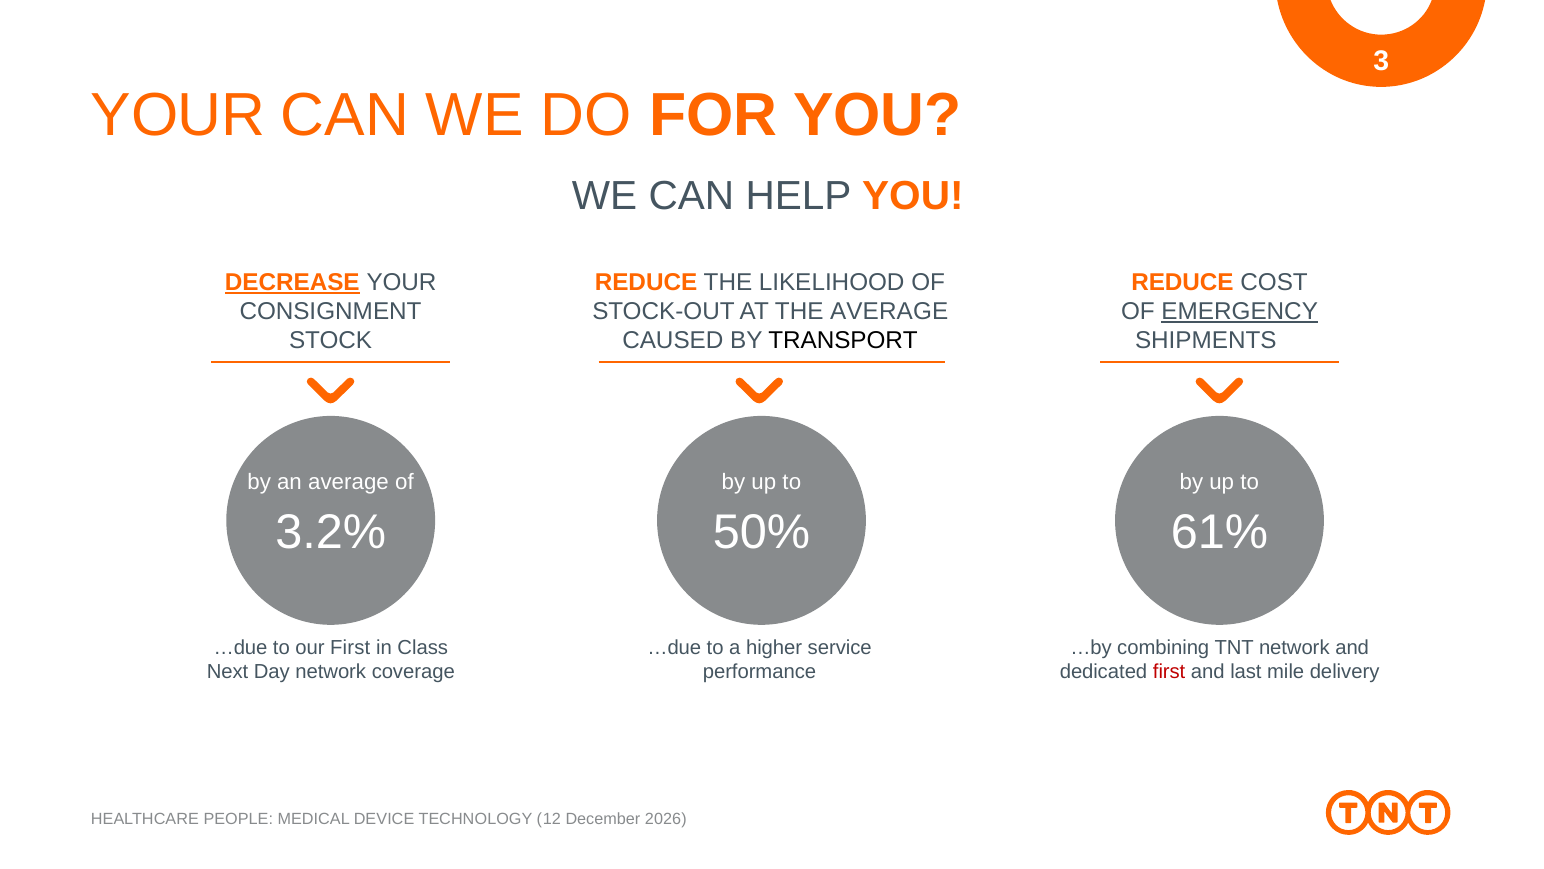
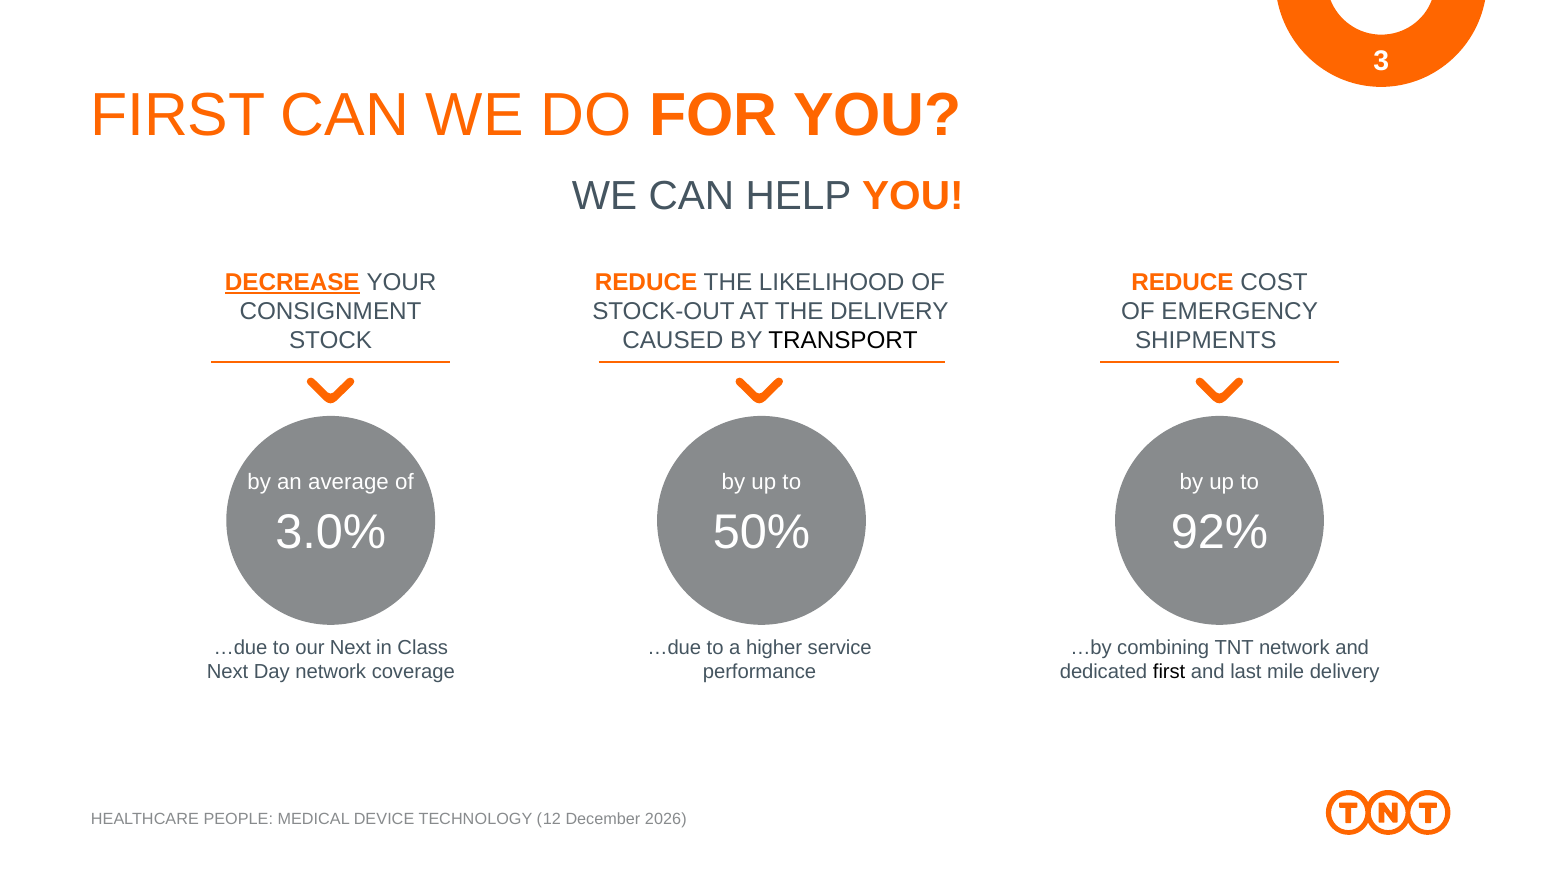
YOUR: YOUR -> FIRST (178, 115)
THE AVERAGE: AVERAGE -> DELIVERY (889, 312)
EMERGENCY underline: present -> none (1240, 312)
3.2%: 3.2% -> 3.0% (331, 532)
61%: 61% -> 92% (1220, 532)
our First: First -> Next (350, 648)
first colour: red -> black (1169, 672)
